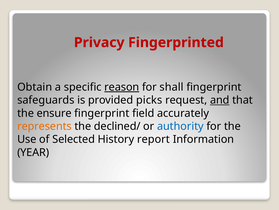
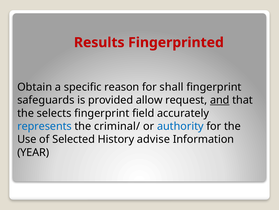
Privacy: Privacy -> Results (99, 42)
reason underline: present -> none (122, 87)
picks: picks -> allow (149, 100)
ensure: ensure -> selects (54, 113)
represents colour: orange -> blue (44, 126)
declined/: declined/ -> criminal/ (117, 126)
report: report -> advise (153, 139)
